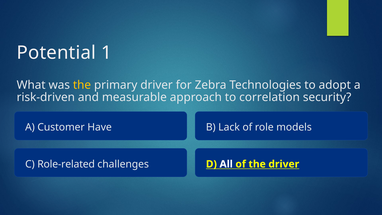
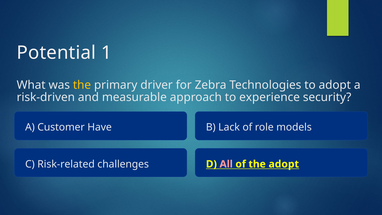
correlation: correlation -> experience (270, 97)
Role-related: Role-related -> Risk-related (66, 164)
All colour: white -> pink (226, 164)
the driver: driver -> adopt (284, 164)
